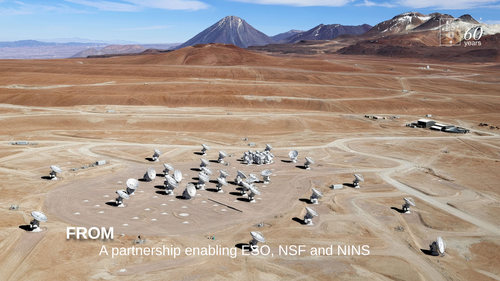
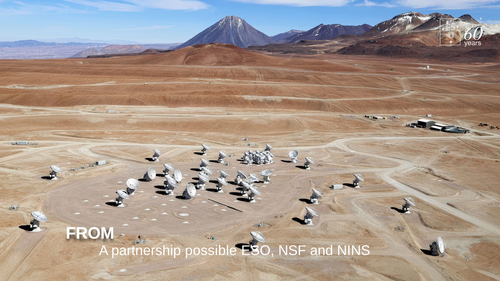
enabling: enabling -> possible (211, 251)
